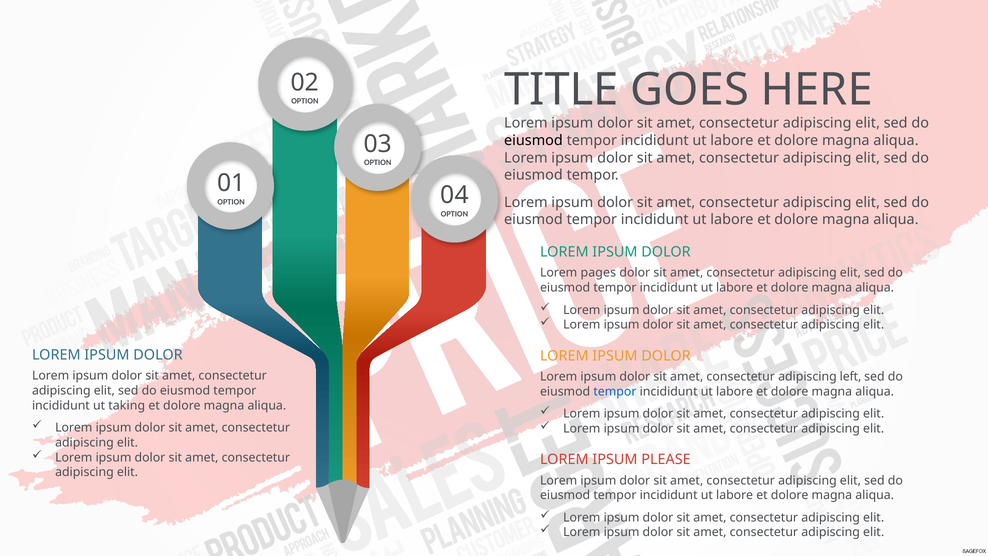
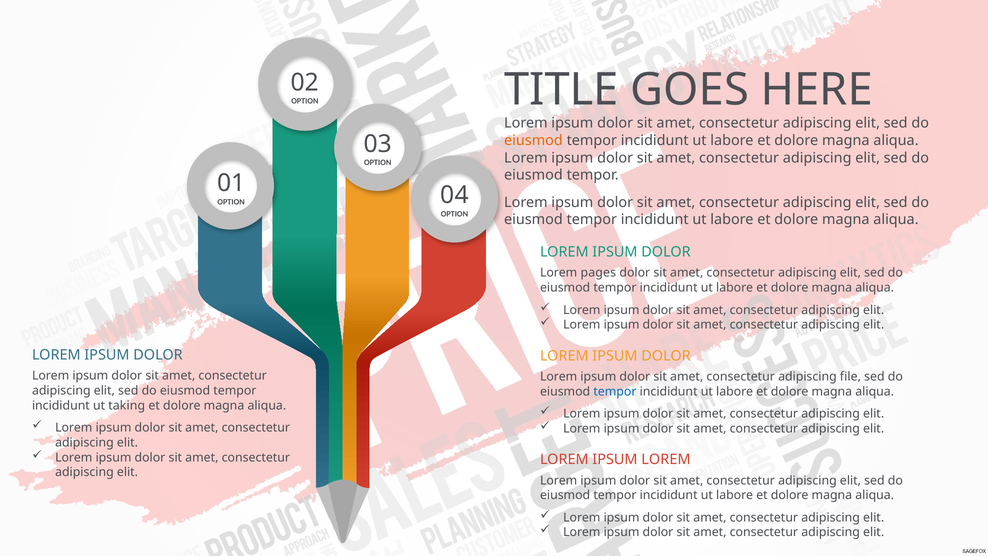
eiusmod colour: black -> orange (533, 140)
left: left -> file (850, 376)
IPSUM PLEASE: PLEASE -> LOREM (666, 459)
